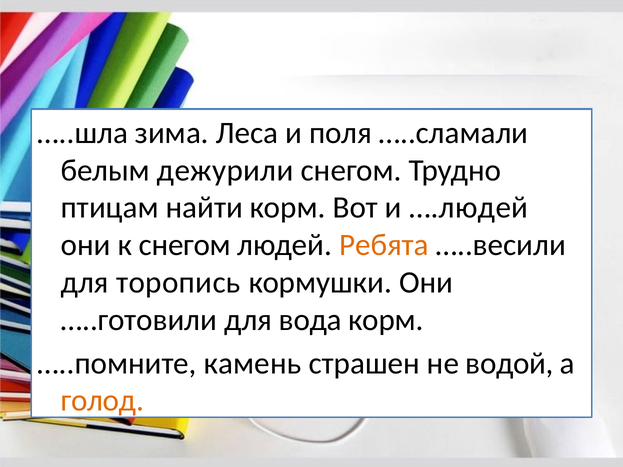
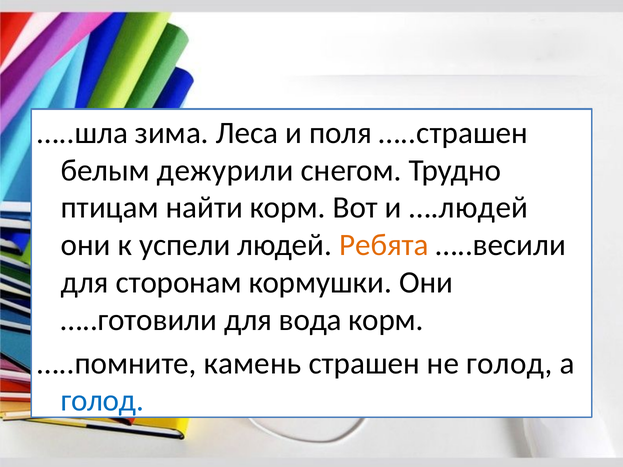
…..сламали: …..сламали -> …..страшен (453, 133)
к снегом: снегом -> успели (185, 245)
торопись: торопись -> сторонам (179, 283)
не водой: водой -> голод (509, 364)
голод colour: orange -> blue (102, 401)
